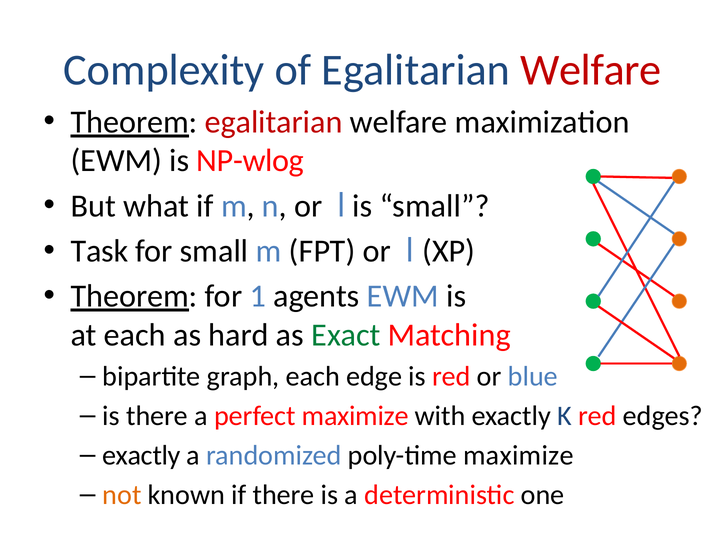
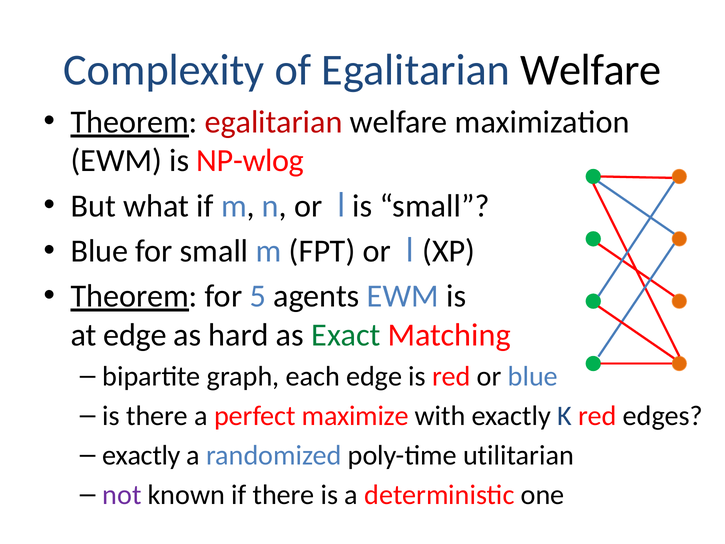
Welfare colour: red -> black (591, 70)
Task: Task -> Blue (99, 251)
1: 1 -> 5 (258, 296)
at each: each -> edge (135, 335)
poly-time maximize: maximize -> utilitarian (519, 455)
not colour: orange -> purple (122, 495)
